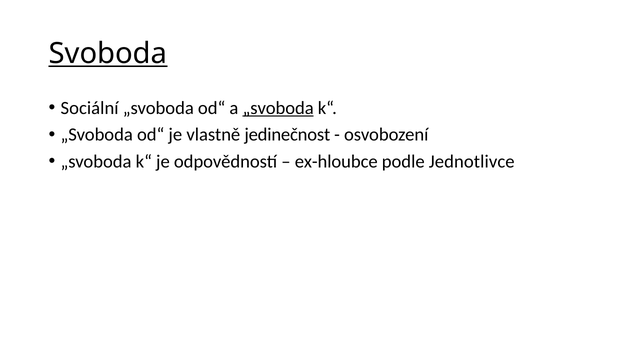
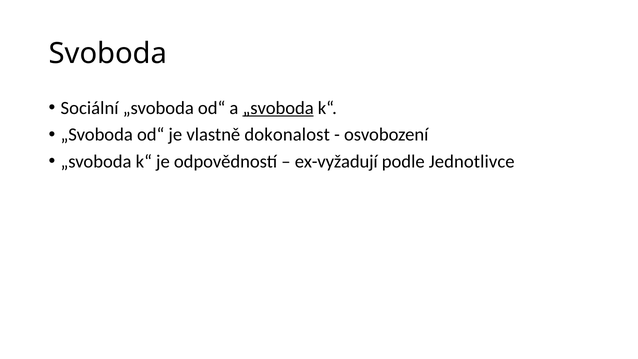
Svoboda underline: present -> none (108, 54)
jedinečnost: jedinečnost -> dokonalost (287, 135)
ex-hloubce: ex-hloubce -> ex-vyžadují (336, 161)
